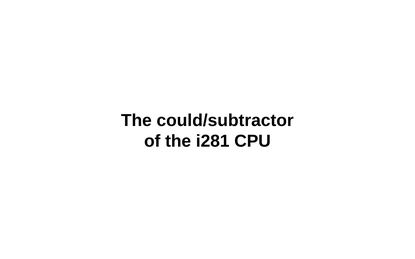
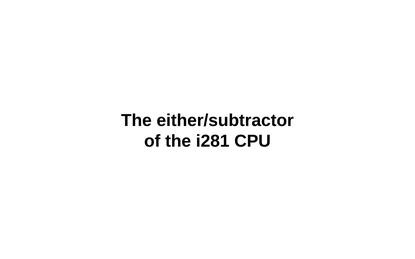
could/subtractor: could/subtractor -> either/subtractor (225, 121)
